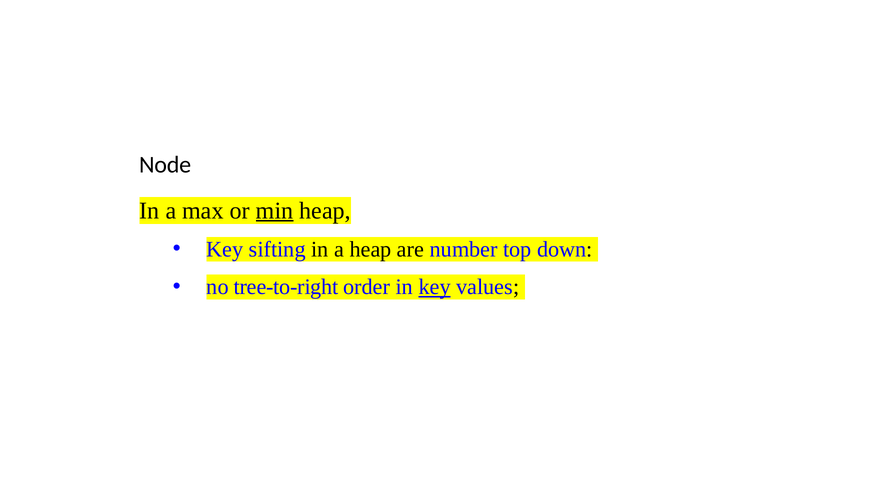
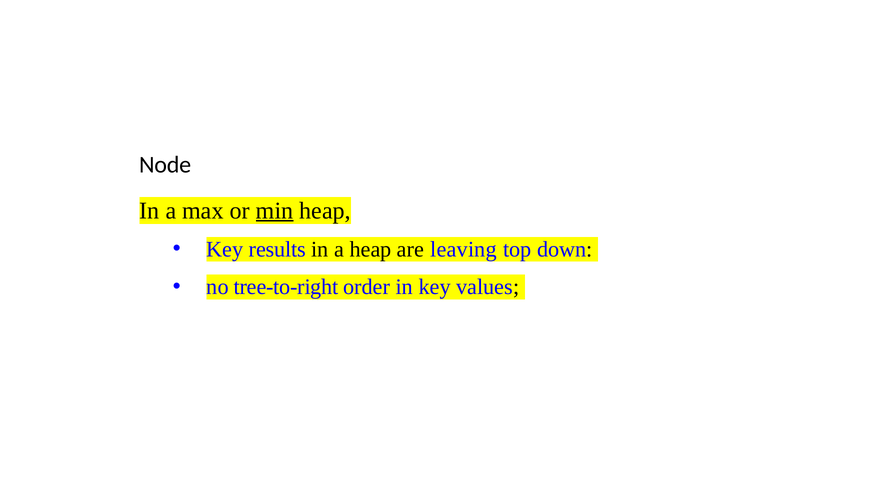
sifting: sifting -> results (277, 249)
number: number -> leaving (464, 249)
key underline: present -> none (435, 287)
